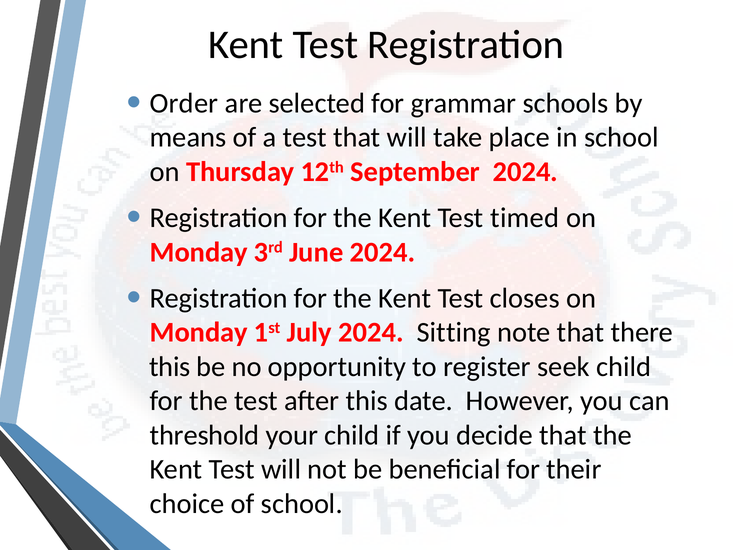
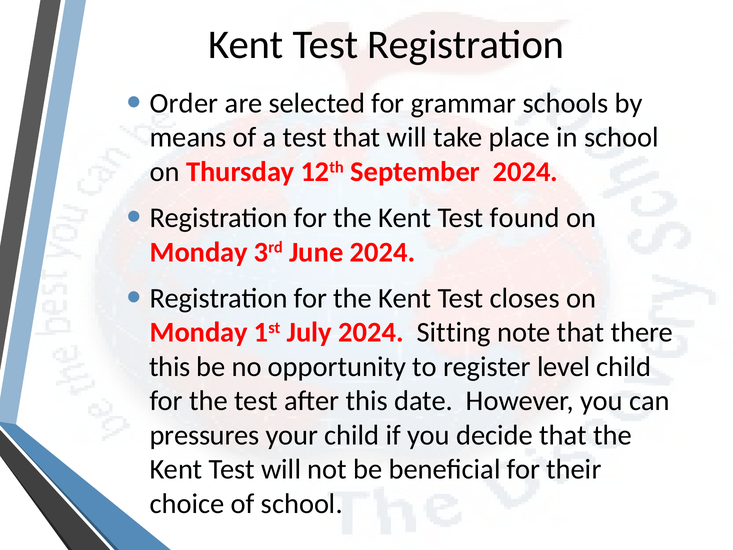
timed: timed -> found (525, 218)
seek: seek -> level (564, 366)
threshold: threshold -> pressures (205, 435)
